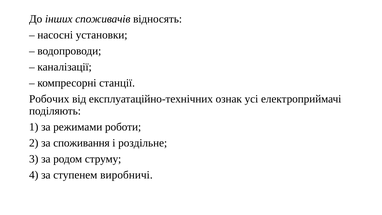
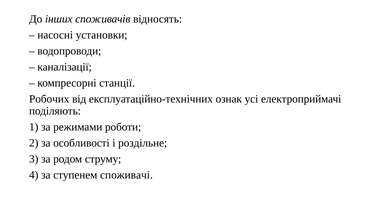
споживання: споживання -> особливості (81, 143)
виробничі: виробничі -> споживачі (126, 175)
